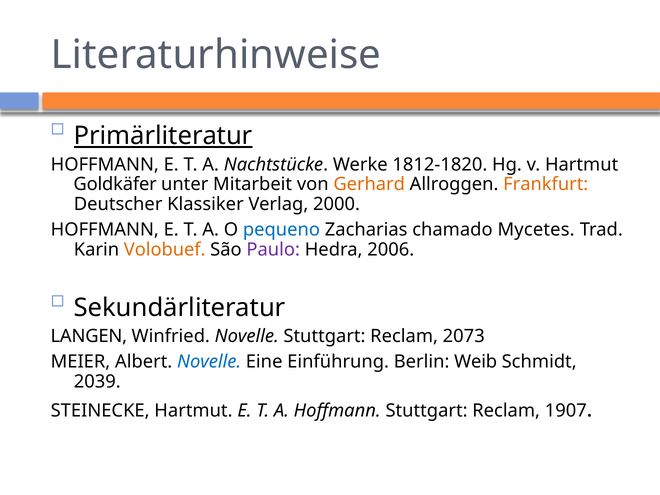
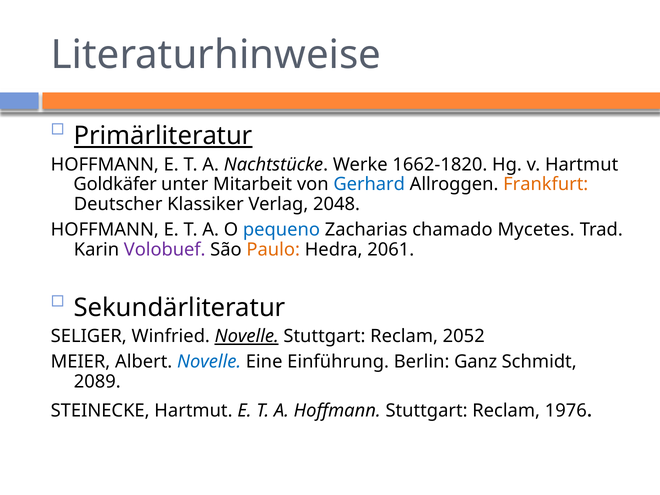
1812-1820: 1812-1820 -> 1662-1820 (440, 165)
Gerhard colour: orange -> blue (369, 184)
2000: 2000 -> 2048 (337, 204)
Volobuef colour: orange -> purple (165, 250)
Paulo colour: purple -> orange (273, 250)
2006: 2006 -> 2061 (391, 250)
LANGEN: LANGEN -> SELIGER (89, 336)
Novelle underline: none -> present (247, 336)
2073: 2073 -> 2052 (464, 336)
Weib: Weib -> Ganz (476, 362)
2039: 2039 -> 2089 (97, 382)
1907: 1907 -> 1976 (566, 411)
